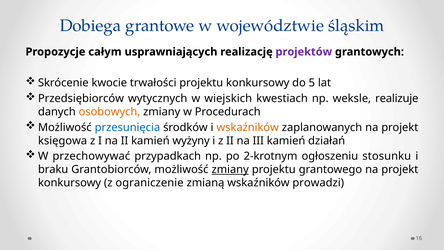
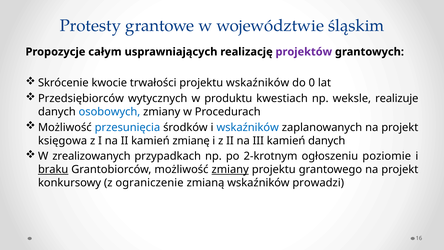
Dobiega: Dobiega -> Protesty (90, 26)
projektu konkursowy: konkursowy -> wskaźników (258, 83)
5: 5 -> 0 (312, 83)
wiejskich: wiejskich -> produktu (228, 98)
osobowych colour: orange -> blue (109, 112)
wskaźników colour: orange -> blue (248, 127)
wyżyny: wyżyny -> zmianę (191, 141)
kamień działań: działań -> danych (327, 141)
przechowywać: przechowywać -> zrealizowanych (91, 156)
stosunku: stosunku -> poziomie (387, 156)
braku underline: none -> present (53, 169)
